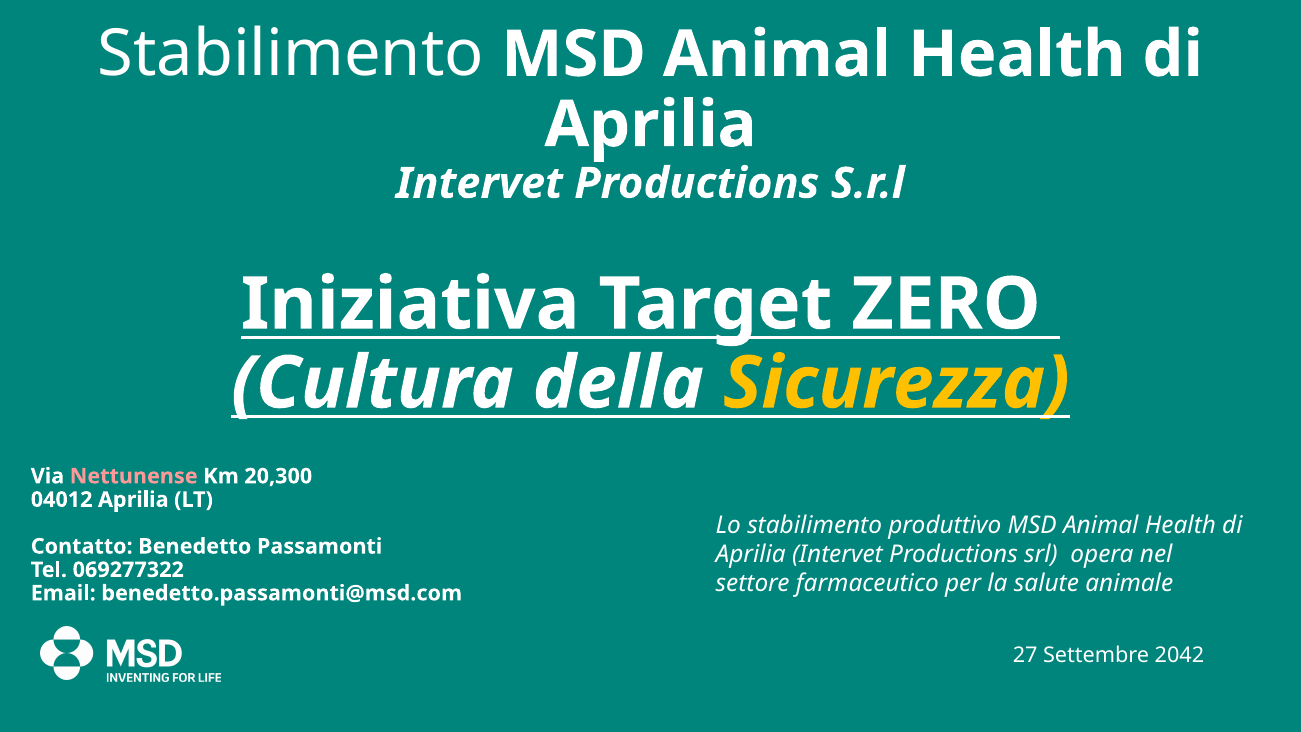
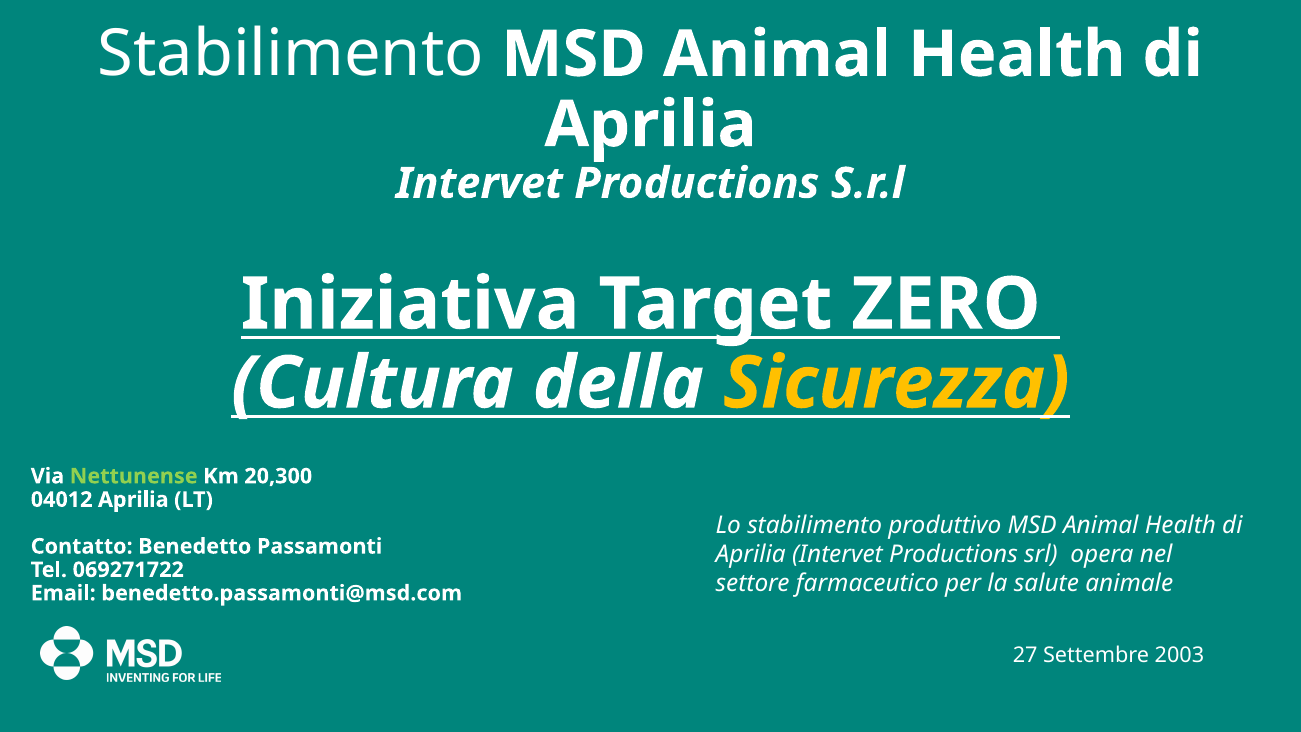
Nettunense colour: pink -> light green (134, 476)
069277322: 069277322 -> 069271722 (128, 570)
2042: 2042 -> 2003 (1179, 655)
